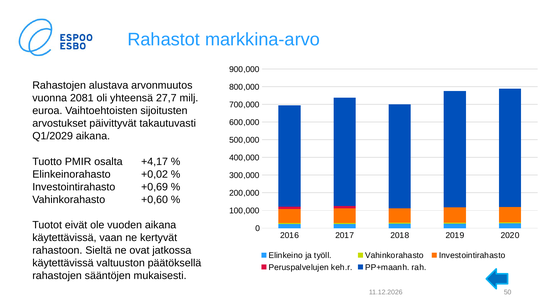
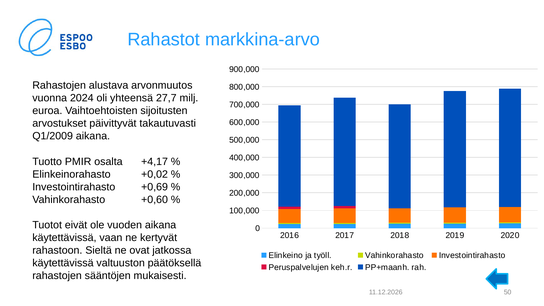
2081: 2081 -> 2024 (82, 98)
Q1/2029: Q1/2029 -> Q1/2009 (53, 136)
